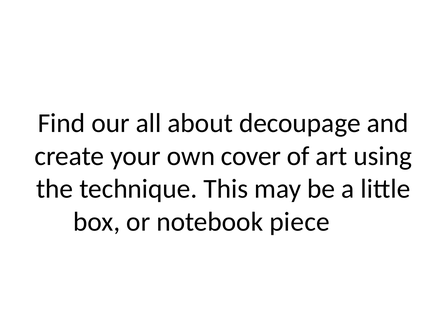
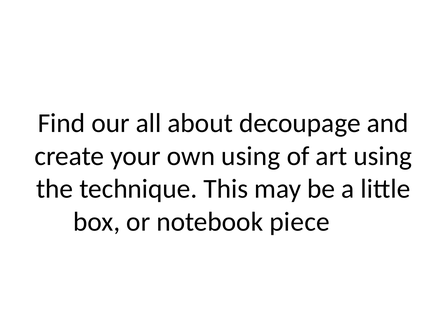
own cover: cover -> using (251, 156)
